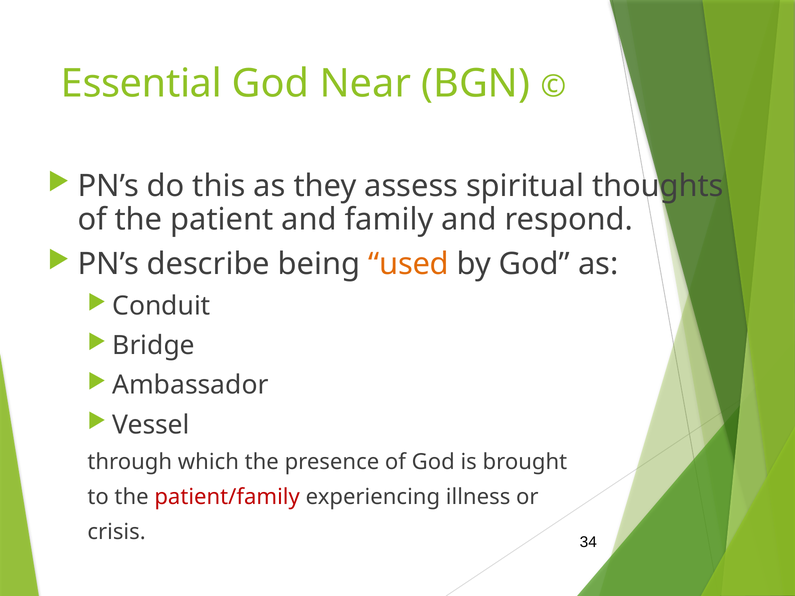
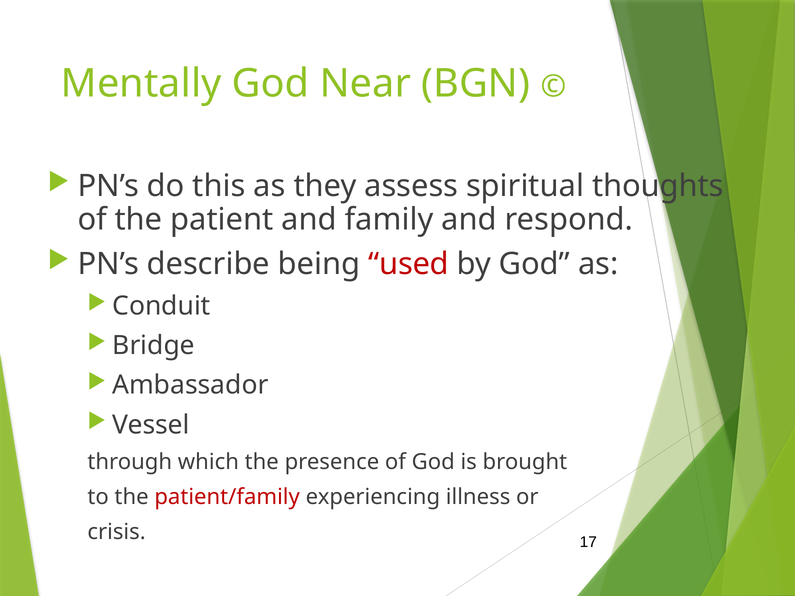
Essential: Essential -> Mentally (141, 84)
used colour: orange -> red (409, 264)
34: 34 -> 17 (588, 542)
